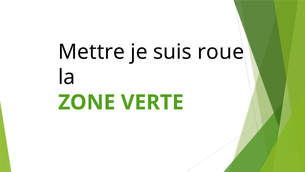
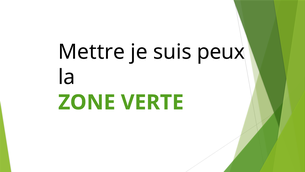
roue: roue -> peux (221, 52)
